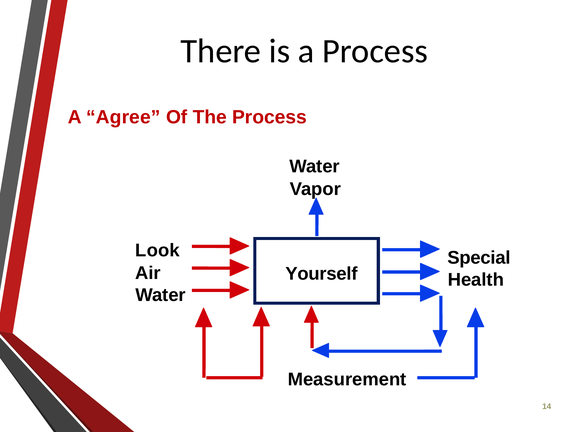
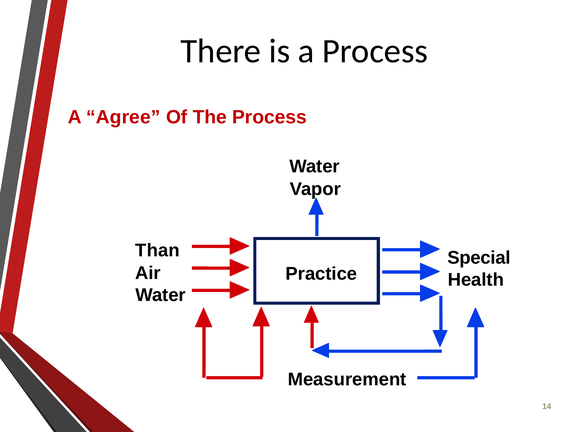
Look: Look -> Than (158, 251)
Yourself: Yourself -> Practice (321, 274)
